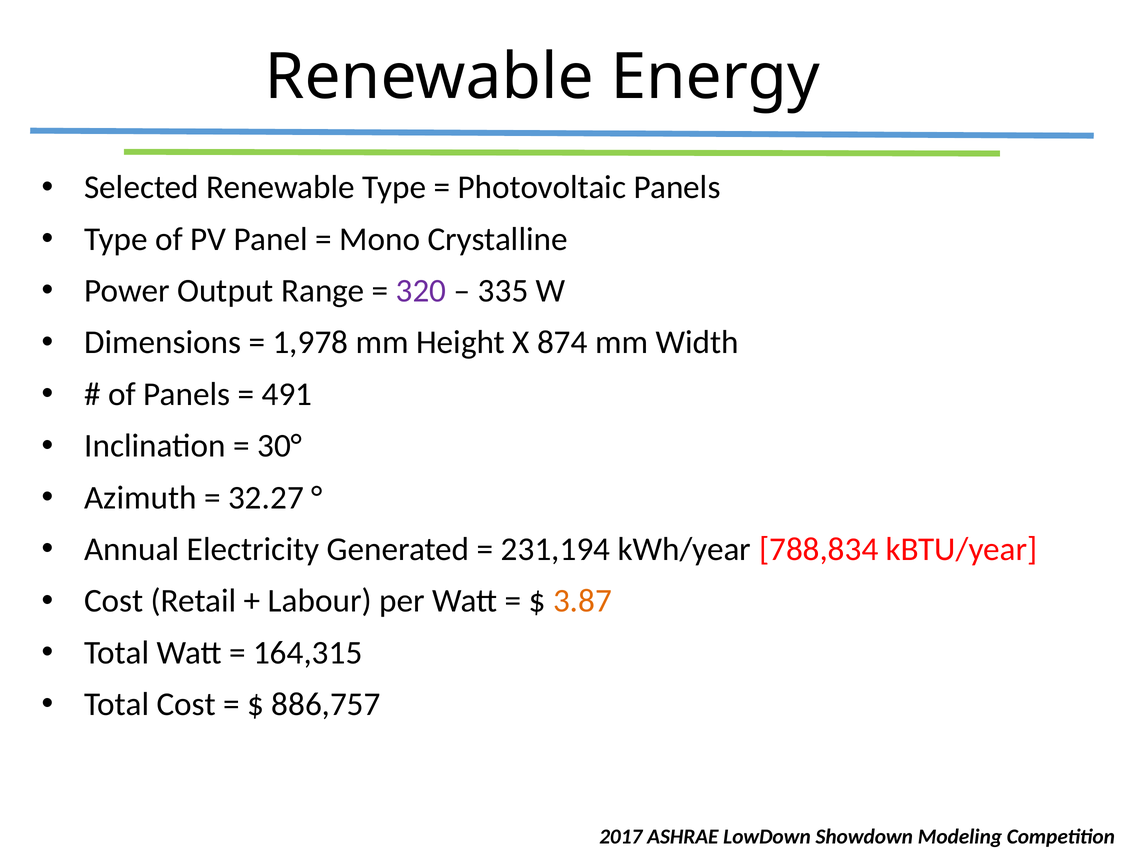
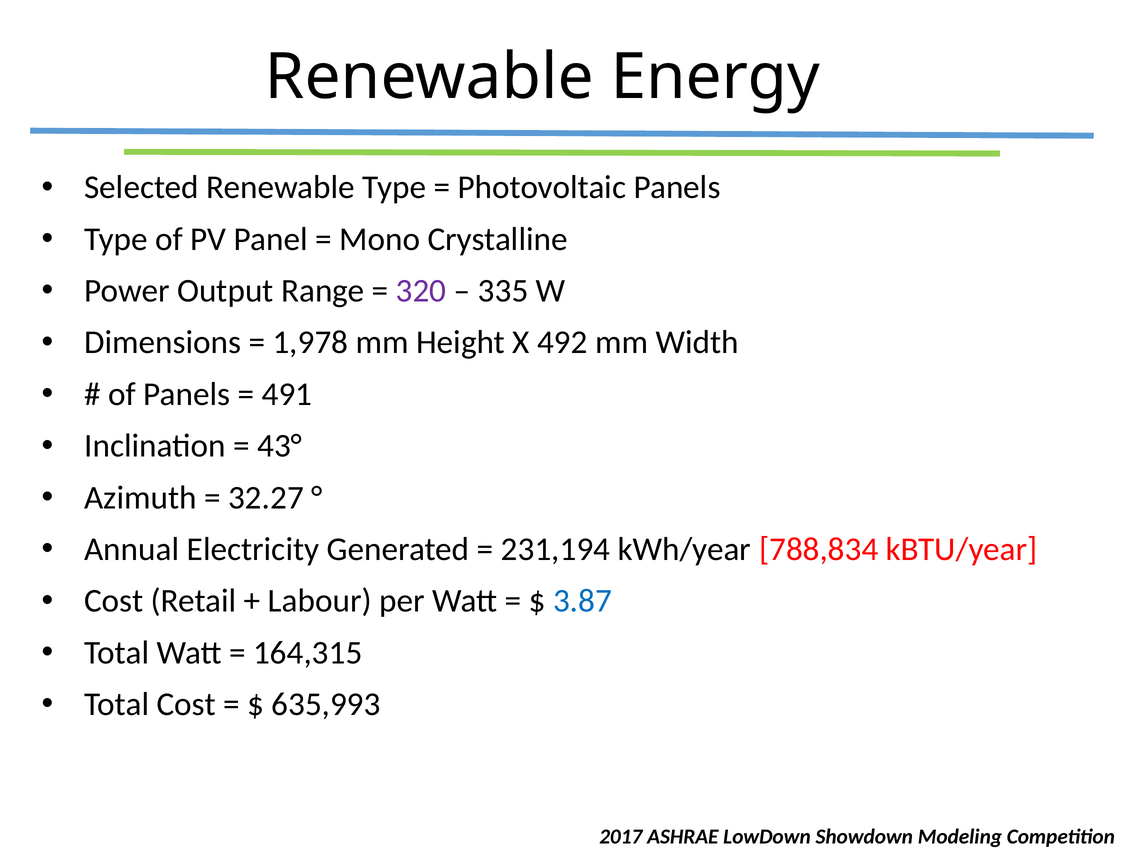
874: 874 -> 492 (562, 343)
30°: 30° -> 43° (280, 446)
3.87 colour: orange -> blue (583, 601)
886,757: 886,757 -> 635,993 (326, 705)
